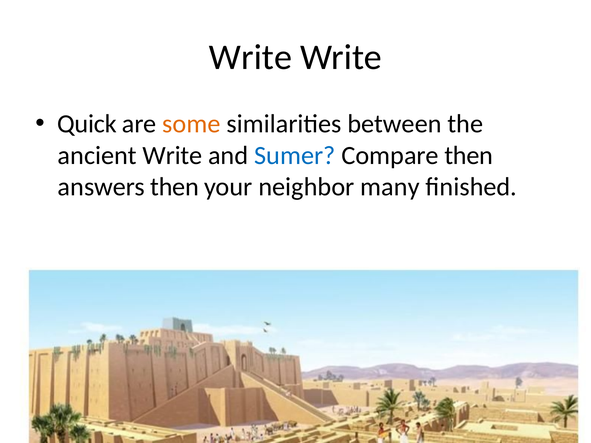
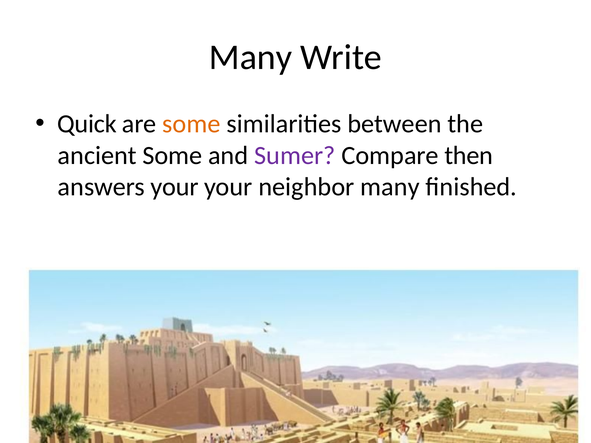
Write: Write -> Many (251, 57)
ancient Write: Write -> Some (172, 156)
Sumer colour: blue -> purple (295, 156)
answers then: then -> your (175, 187)
